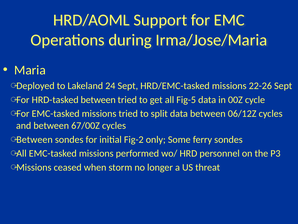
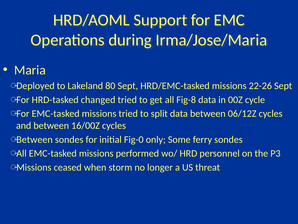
24: 24 -> 80 (110, 86)
HRD-tasked between: between -> changed (98, 100)
Fig-5: Fig-5 -> Fig-8 (186, 100)
67/00Z: 67/00Z -> 16/00Z (86, 125)
Fig-2: Fig-2 -> Fig-0 (134, 139)
